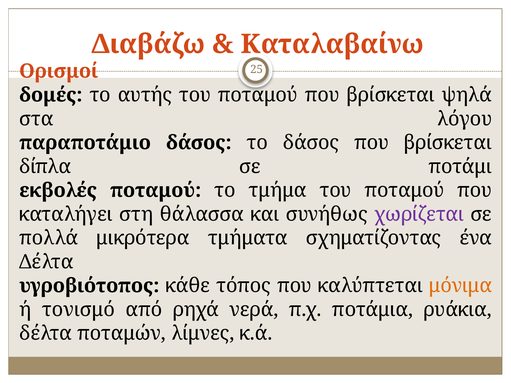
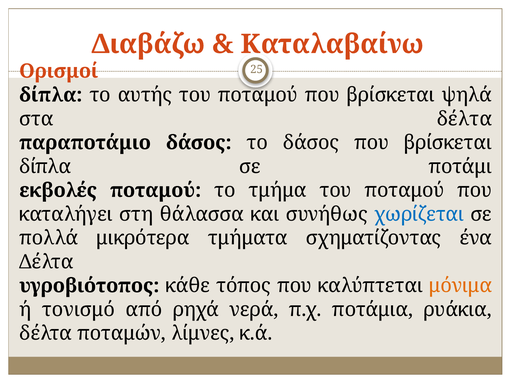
δομές: δομές -> δίπλα (51, 95)
στα λόγου: λόγου -> δέλτα (464, 119)
χωρίζεται colour: purple -> blue (419, 214)
